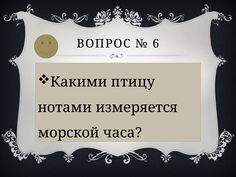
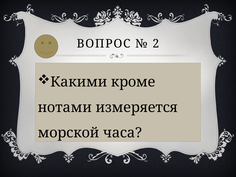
6: 6 -> 2 (156, 44)
птицу: птицу -> кроме (133, 82)
